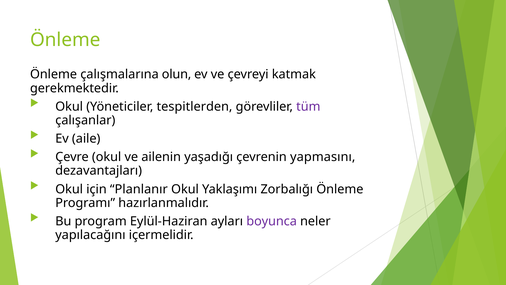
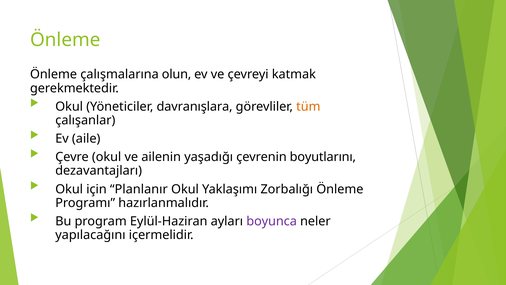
tespitlerden: tespitlerden -> davranışlara (195, 106)
tüm colour: purple -> orange (308, 106)
yapmasını: yapmasını -> boyutlarını (323, 157)
